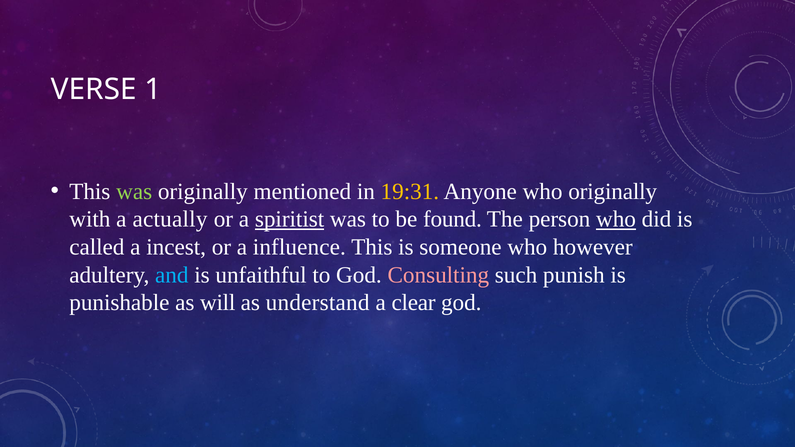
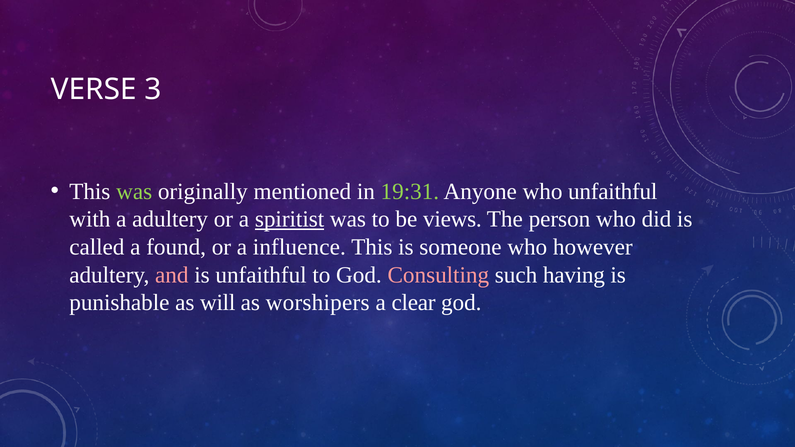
1: 1 -> 3 (153, 89)
19:31 colour: yellow -> light green (410, 191)
who originally: originally -> unfaithful (613, 191)
a actually: actually -> adultery (170, 219)
found: found -> views (452, 219)
who underline: present -> none (616, 219)
incest: incest -> found (176, 247)
and colour: light blue -> pink (172, 275)
punish: punish -> having (574, 275)
understand: understand -> worshipers (318, 303)
